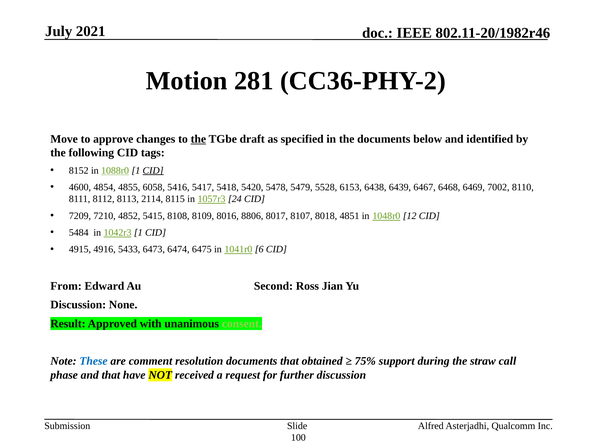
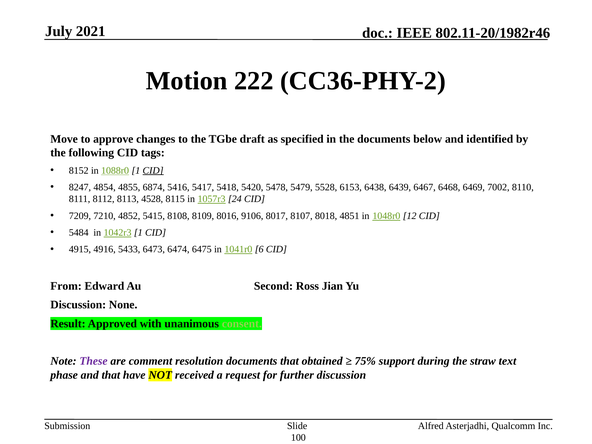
281: 281 -> 222 (254, 81)
the underline: present -> none (198, 139)
4600: 4600 -> 8247 (80, 187)
6058: 6058 -> 6874 (154, 187)
2114: 2114 -> 4528 (152, 199)
8806: 8806 -> 9106 (252, 216)
These colour: blue -> purple (94, 361)
call: call -> text (507, 361)
